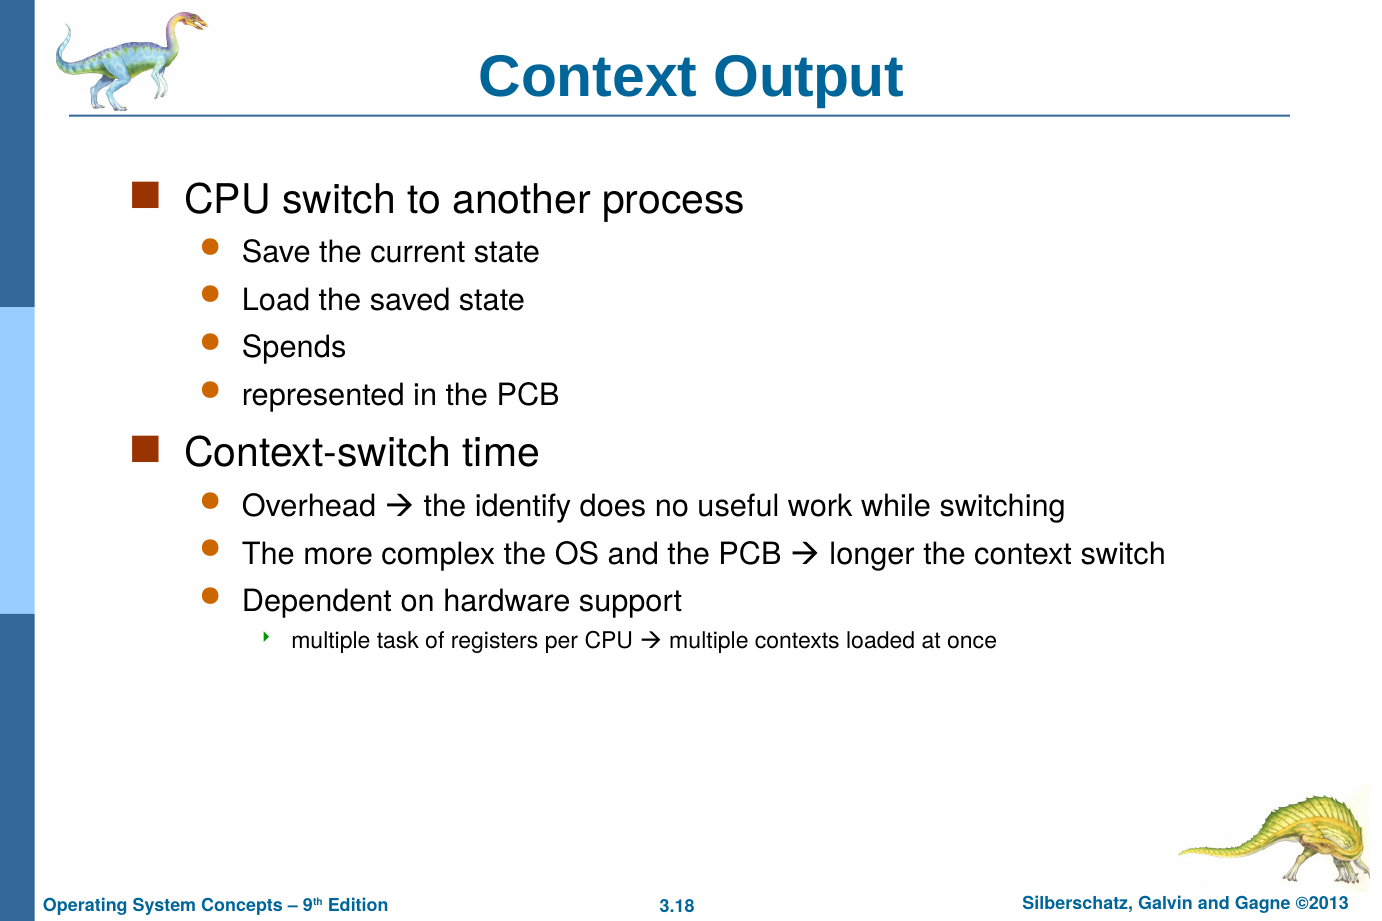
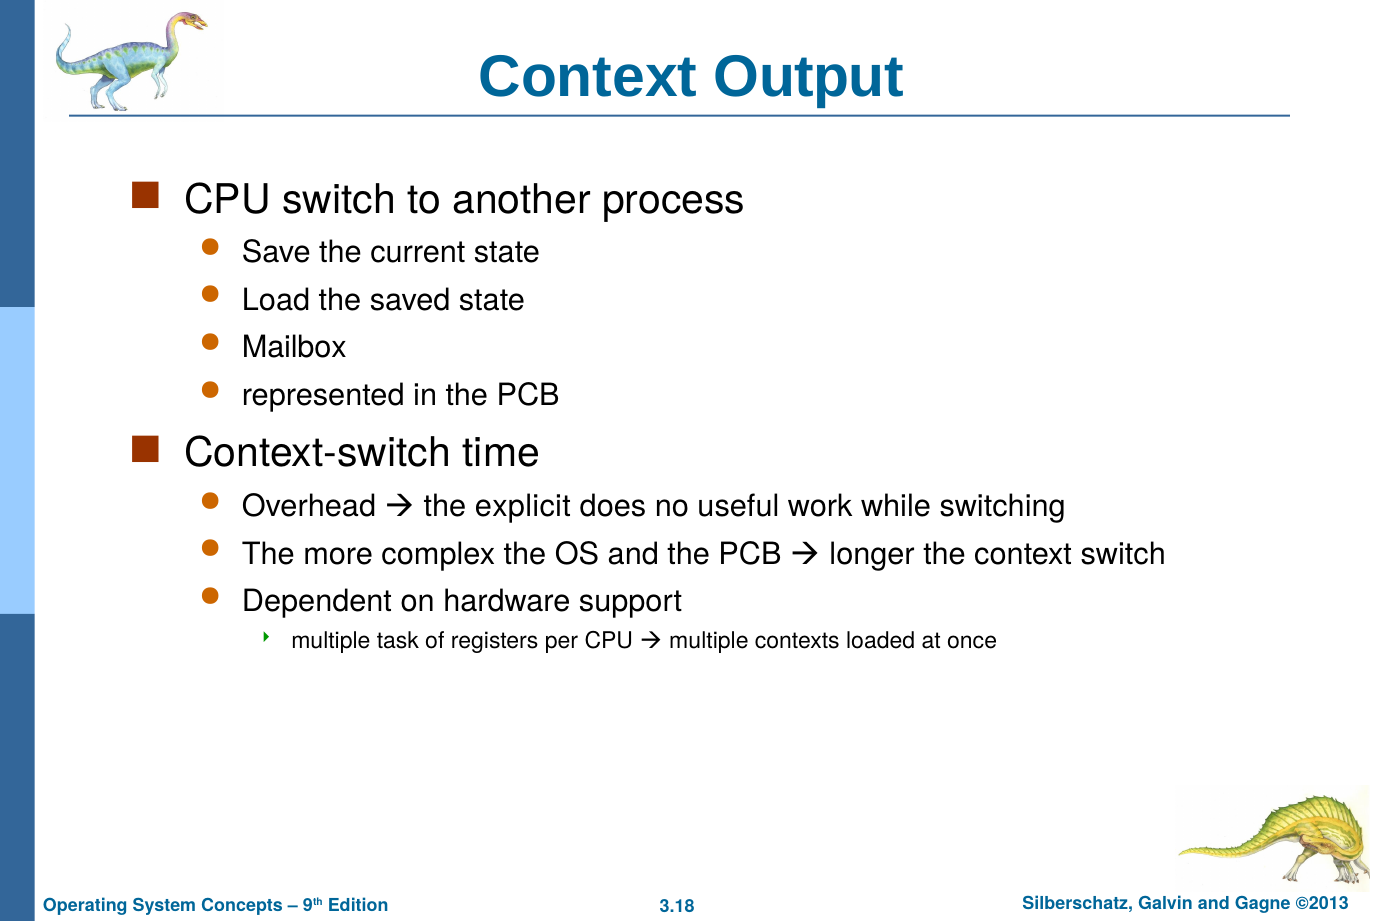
Spends: Spends -> Mailbox (294, 348)
identify: identify -> explicit (523, 507)
